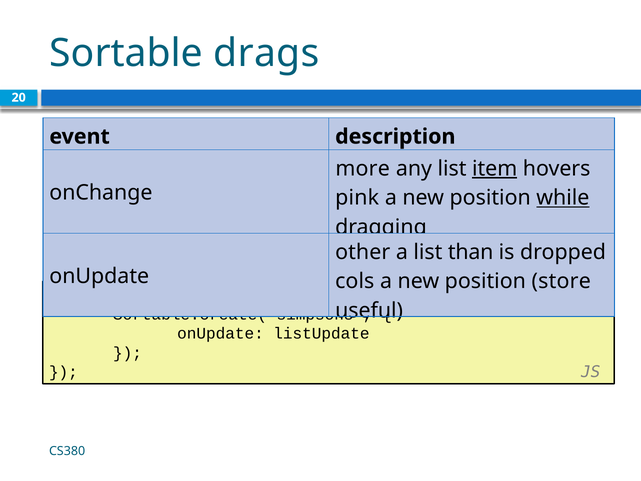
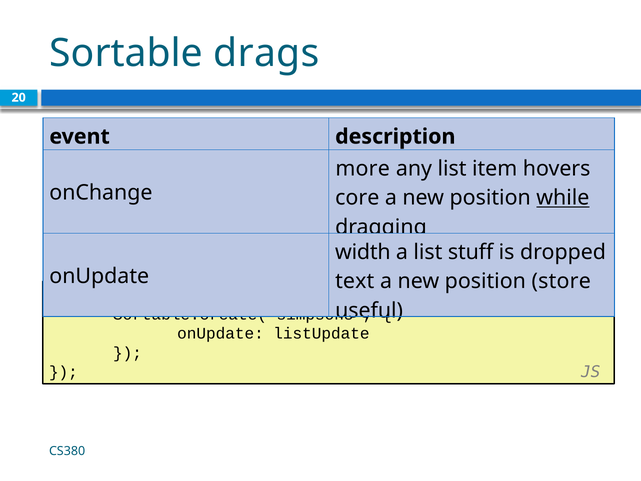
item underline: present -> none (495, 169)
pink: pink -> core (357, 198)
other: other -> width (363, 252)
than: than -> stuff (471, 252)
cols: cols -> text (355, 281)
